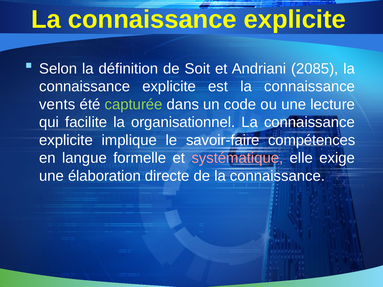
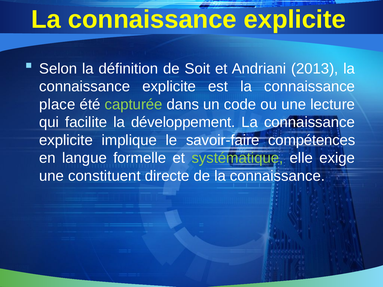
2085: 2085 -> 2013 (315, 69)
vents: vents -> place (57, 105)
organisationnel: organisationnel -> développement (183, 122)
systématique colour: pink -> light green (237, 158)
élaboration: élaboration -> constituent (104, 176)
